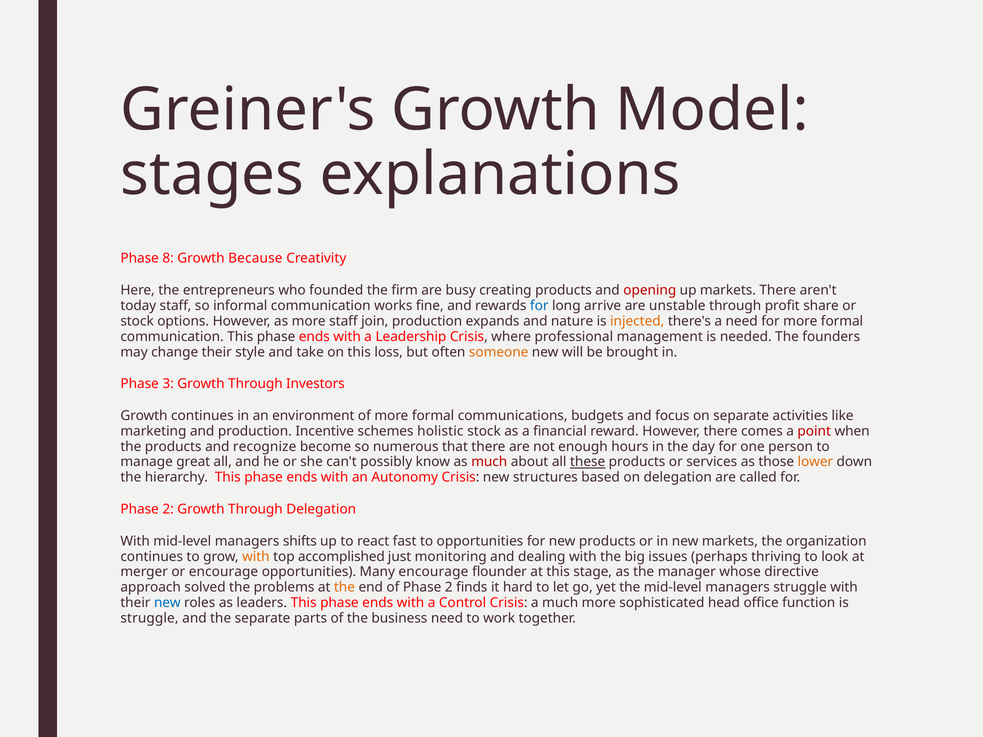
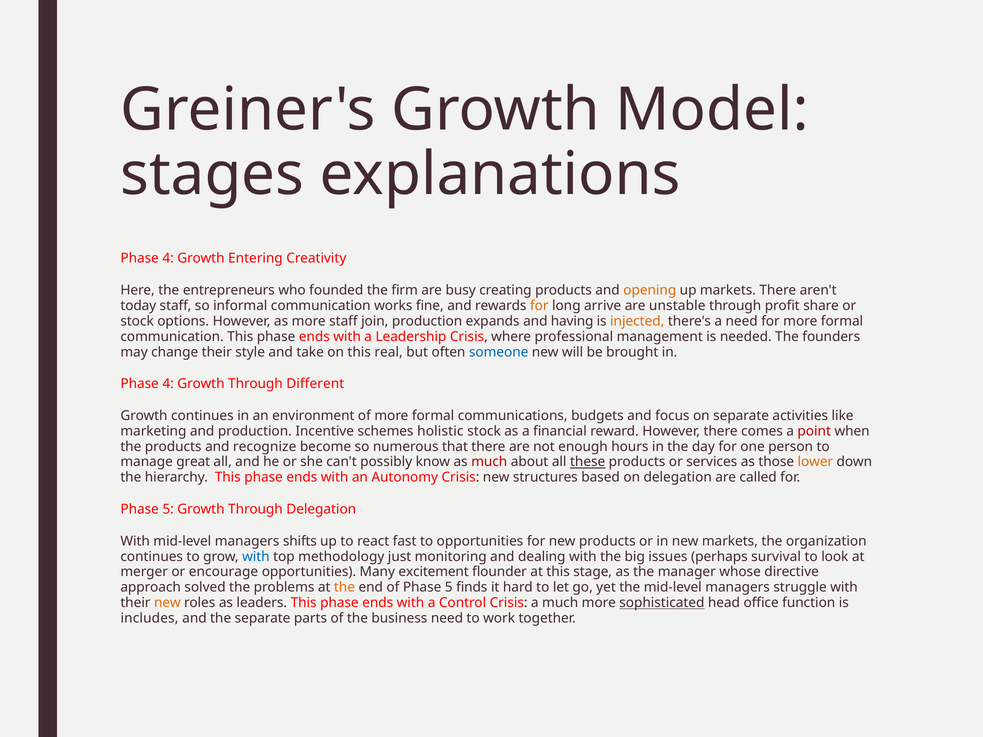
8: 8 -> 4 (168, 259)
Because: Because -> Entering (255, 259)
opening colour: red -> orange (650, 290)
for colour: blue -> orange (539, 306)
nature: nature -> having (572, 321)
loss: loss -> real (389, 352)
someone colour: orange -> blue (499, 352)
3: 3 -> 4 (168, 384)
Investors: Investors -> Different (315, 384)
2: 2 -> 5 (168, 509)
with colour: orange -> blue (256, 557)
accomplished: accomplished -> methodology (341, 557)
thriving: thriving -> survival (776, 557)
Many encourage: encourage -> excitement (434, 572)
of Phase 2: 2 -> 5 (449, 588)
new colour: blue -> orange (167, 603)
sophisticated underline: none -> present (662, 603)
struggle: struggle -> includes (149, 618)
